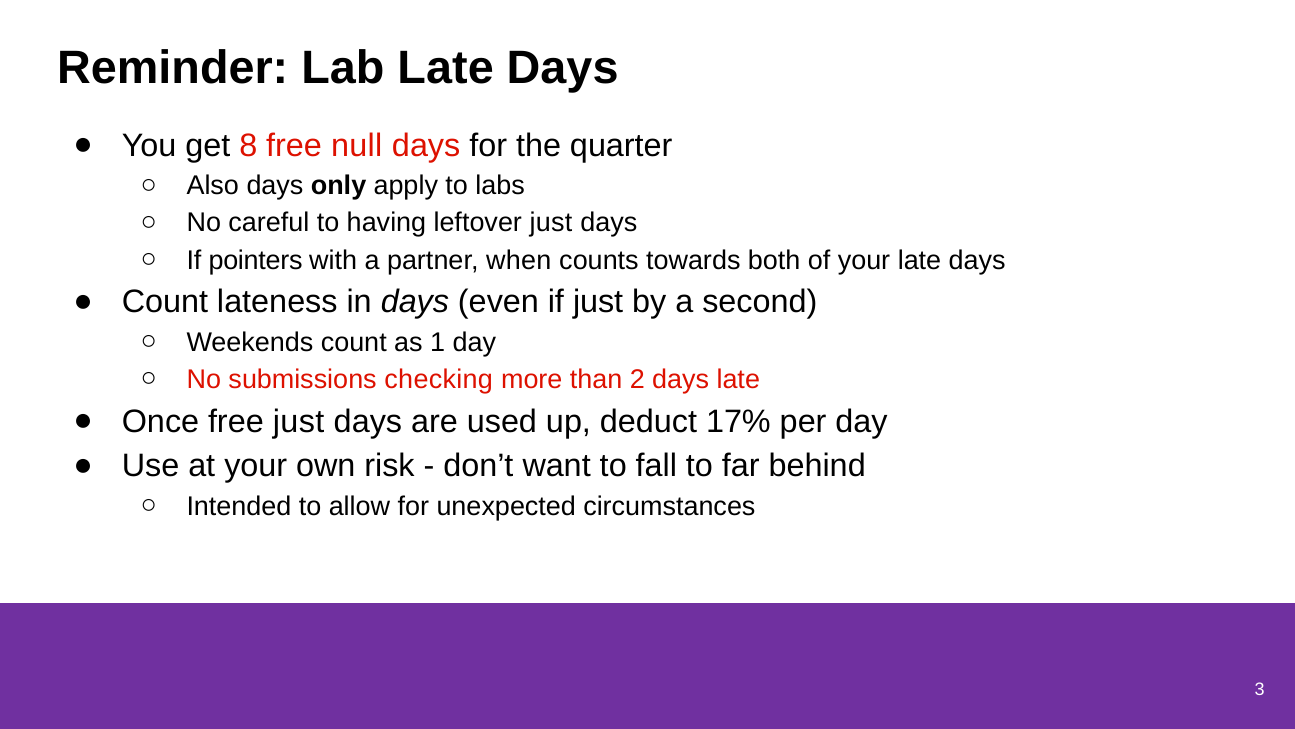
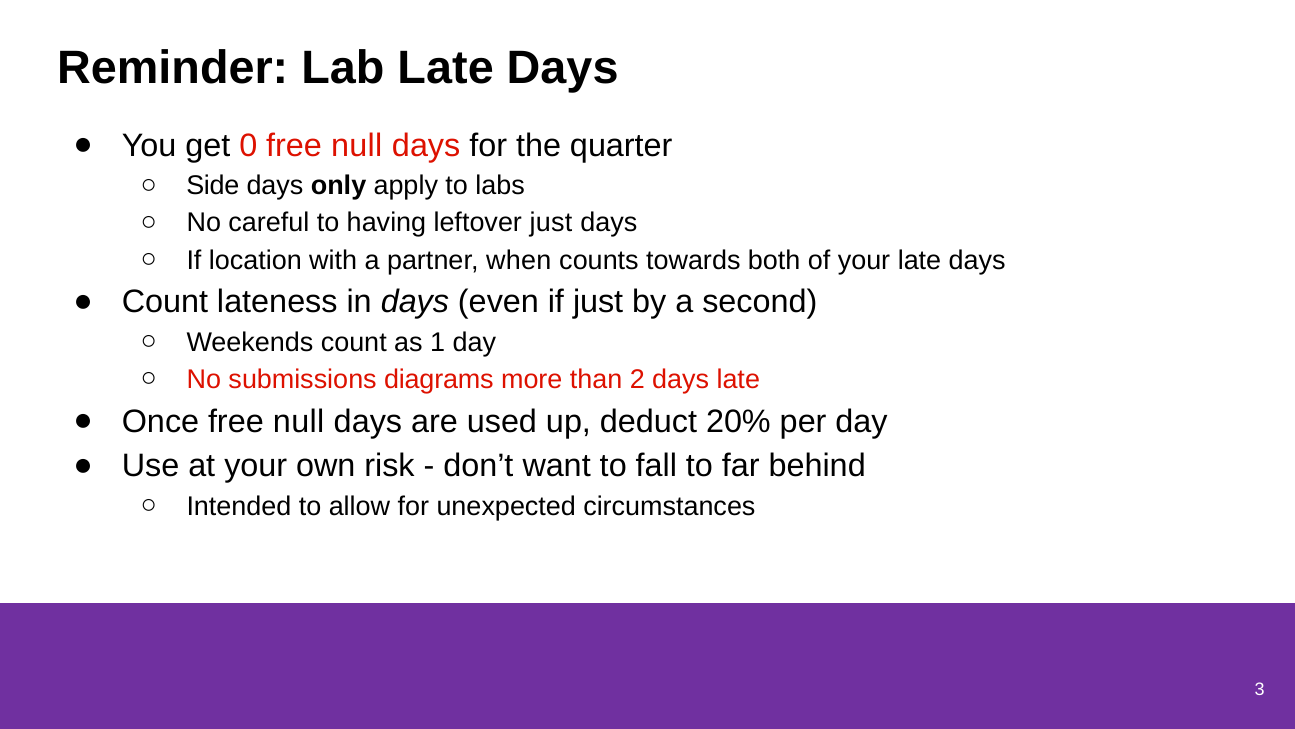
8: 8 -> 0 (248, 146)
Also: Also -> Side (213, 186)
pointers: pointers -> location (255, 260)
checking: checking -> diagrams (439, 379)
Once free just: just -> null (299, 421)
17%: 17% -> 20% (738, 421)
